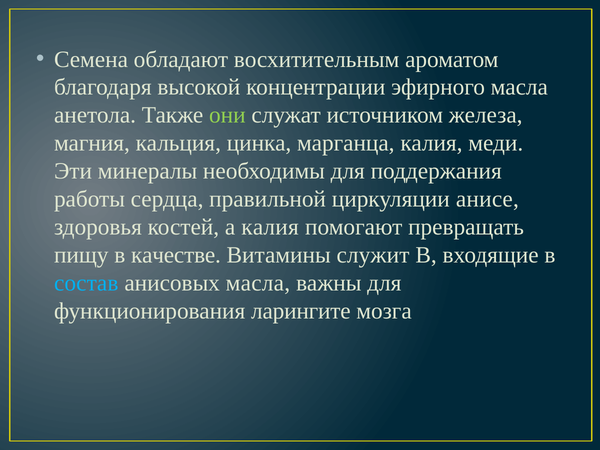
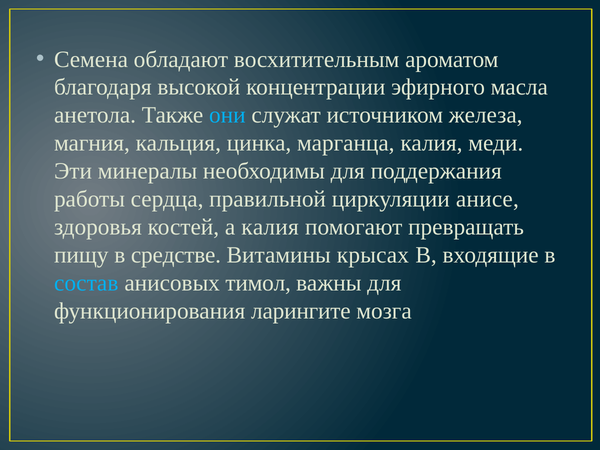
они colour: light green -> light blue (227, 115)
качестве: качестве -> средстве (176, 255)
служит: служит -> крысах (373, 255)
анисовых масла: масла -> тимол (258, 283)
